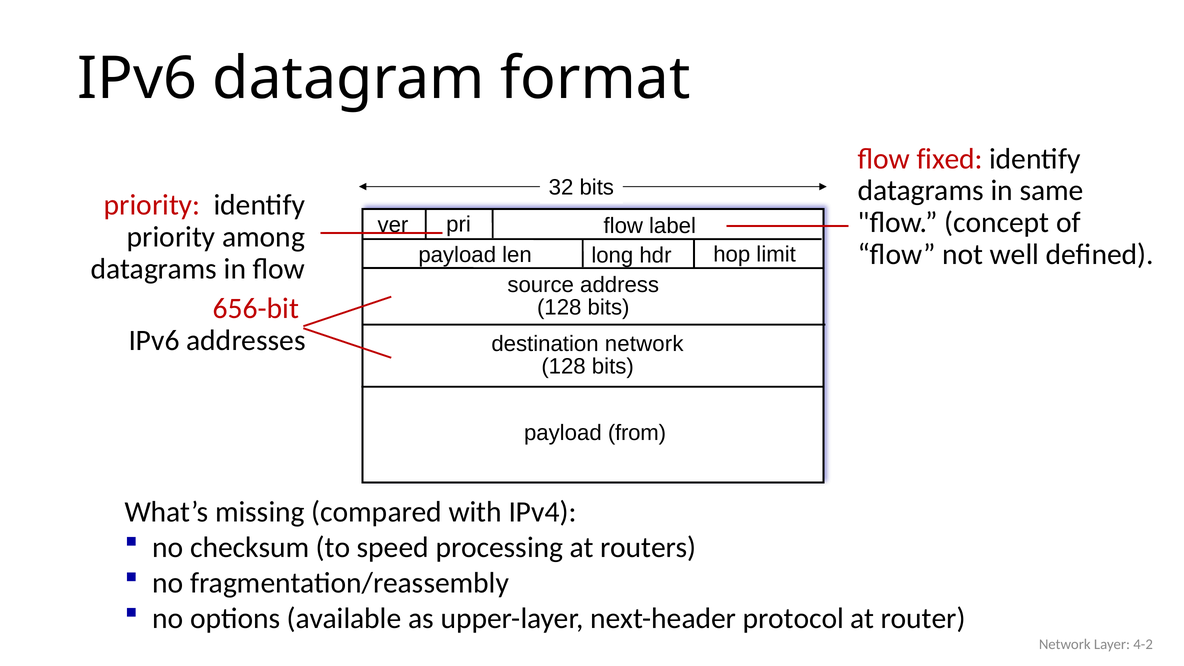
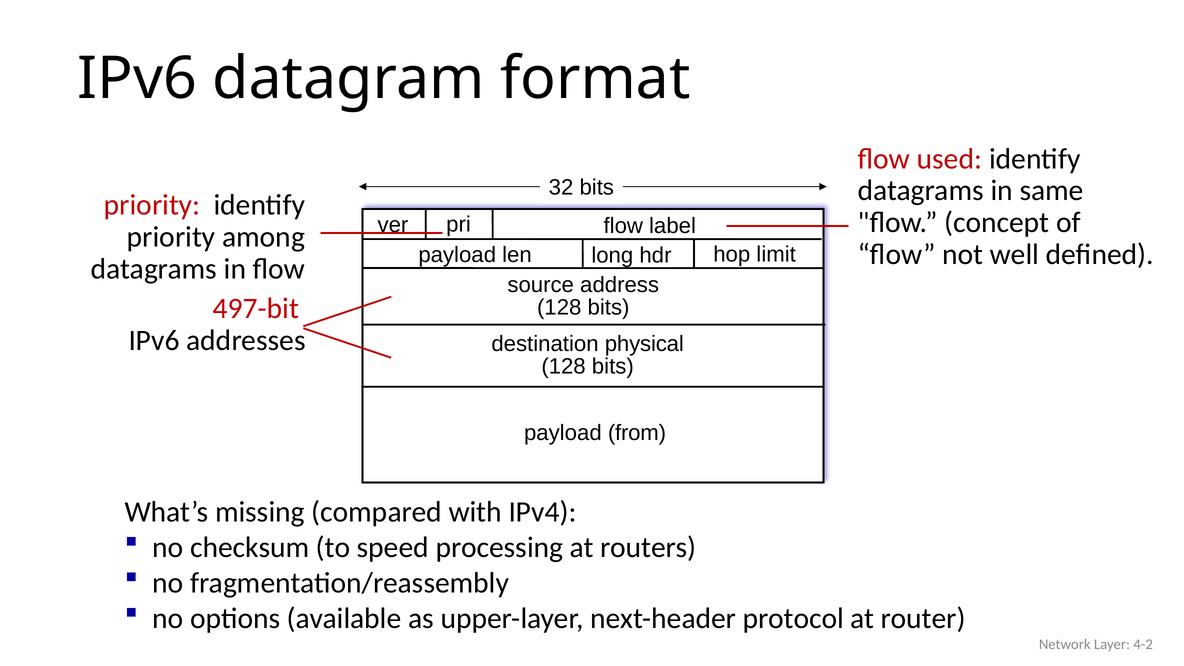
fixed: fixed -> used (949, 159)
656-bit: 656-bit -> 497-bit (256, 309)
destination network: network -> physical (644, 344)
